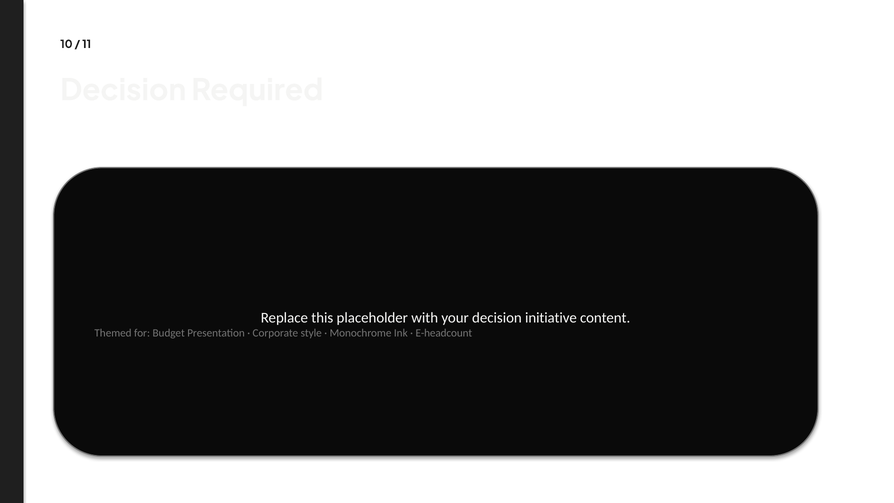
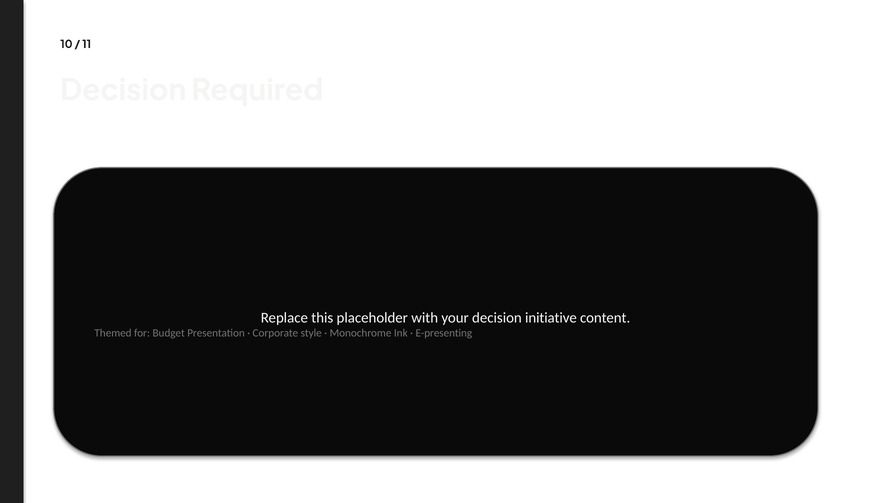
E-headcount: E-headcount -> E-presenting (444, 333)
